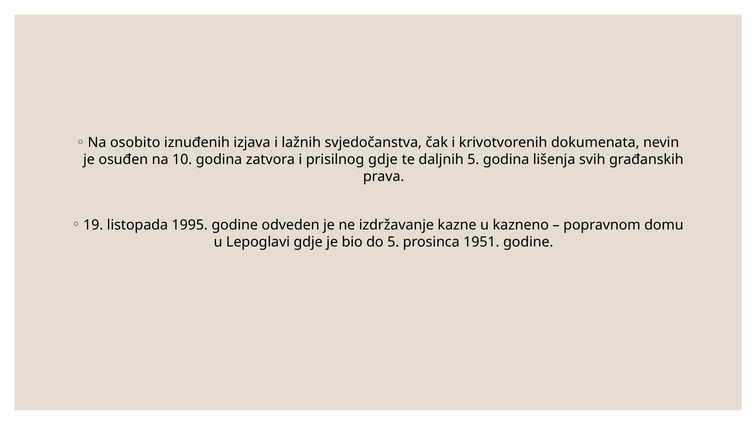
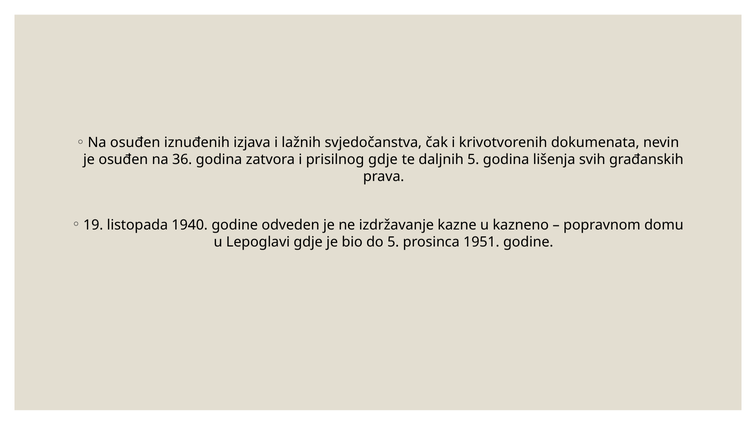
Na osobito: osobito -> osuđen (135, 143)
10: 10 -> 36 (182, 160)
1995: 1995 -> 1940 (190, 225)
